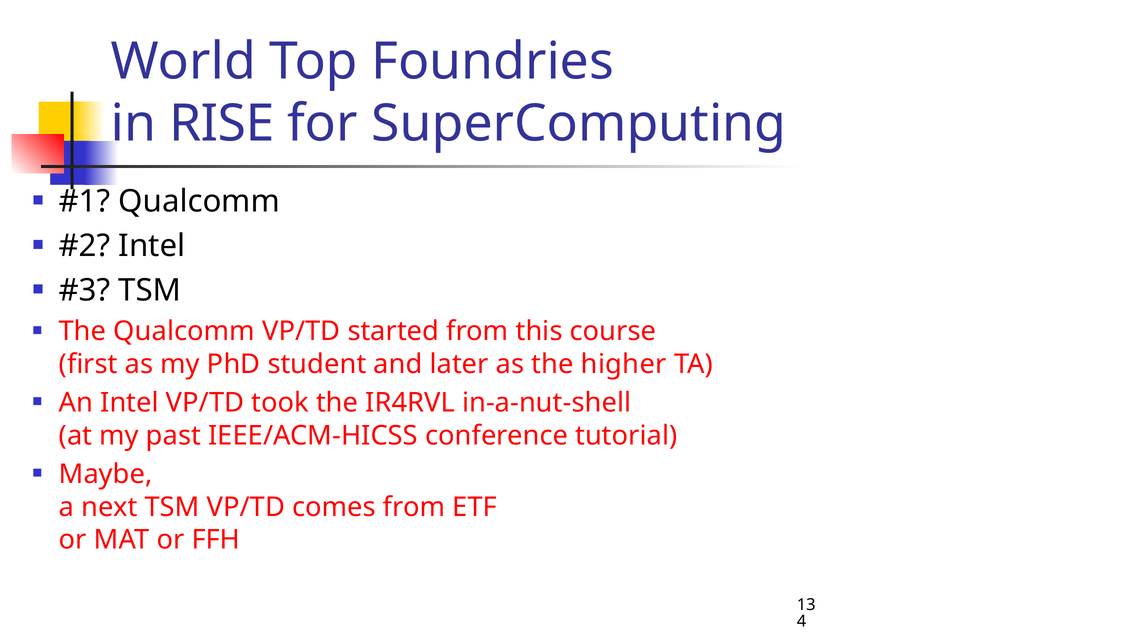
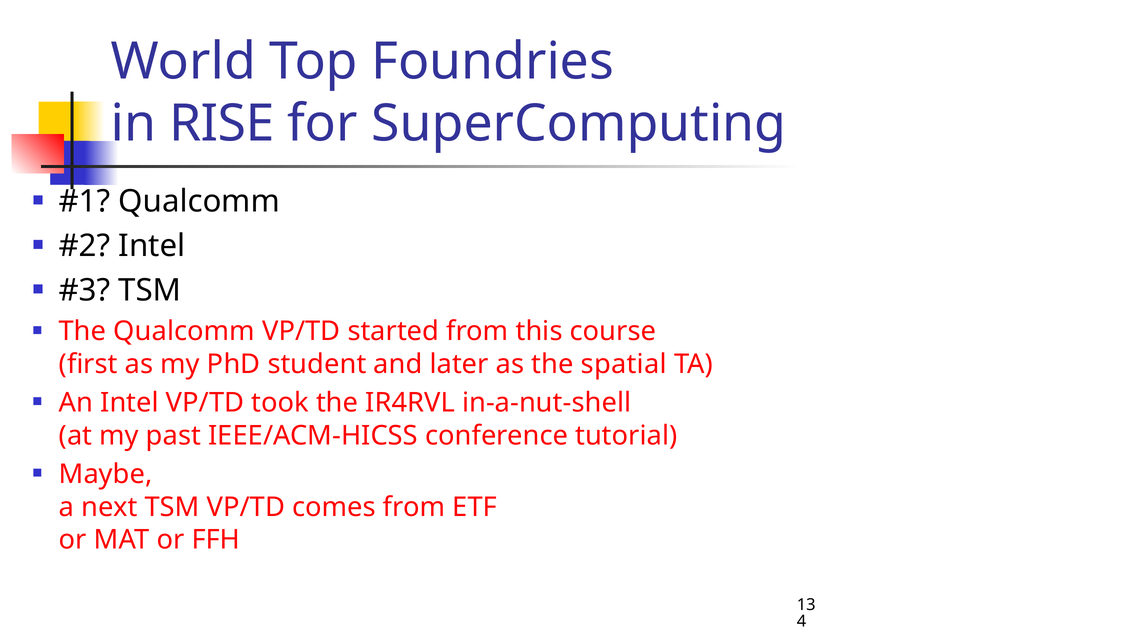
higher: higher -> spatial (624, 364)
